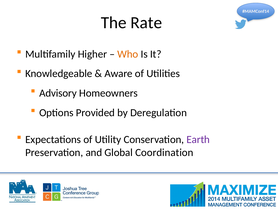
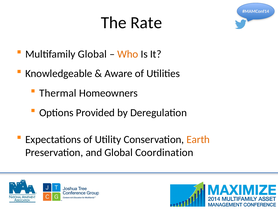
Multifamily Higher: Higher -> Global (92, 54)
Advisory: Advisory -> Thermal (58, 93)
Earth colour: purple -> orange (198, 139)
